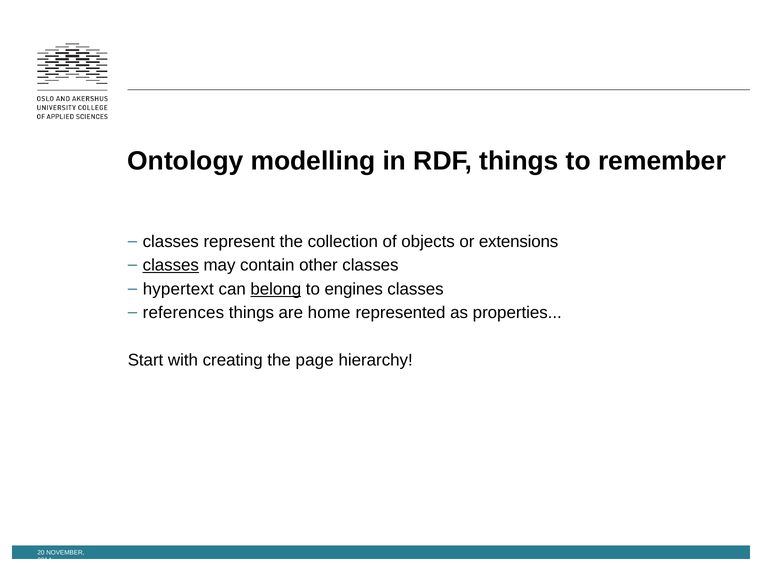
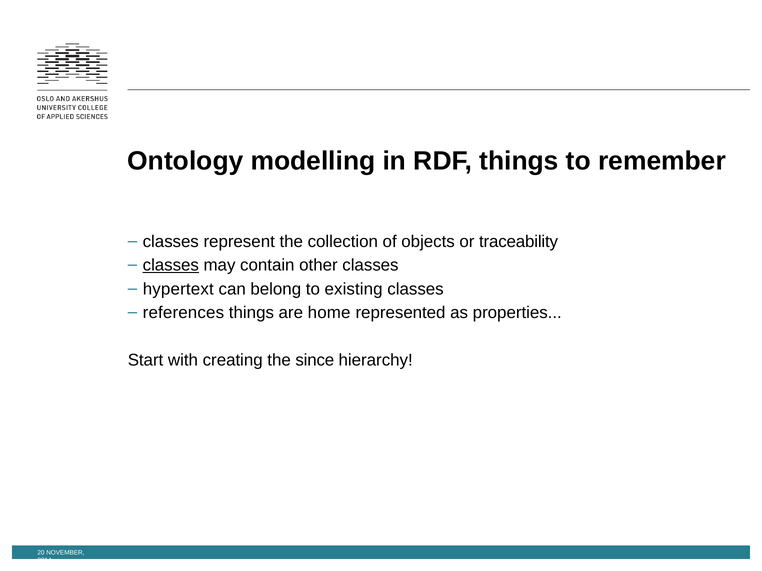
extensions: extensions -> traceability (519, 242)
belong underline: present -> none (276, 289)
engines: engines -> existing (354, 289)
page: page -> since (315, 360)
